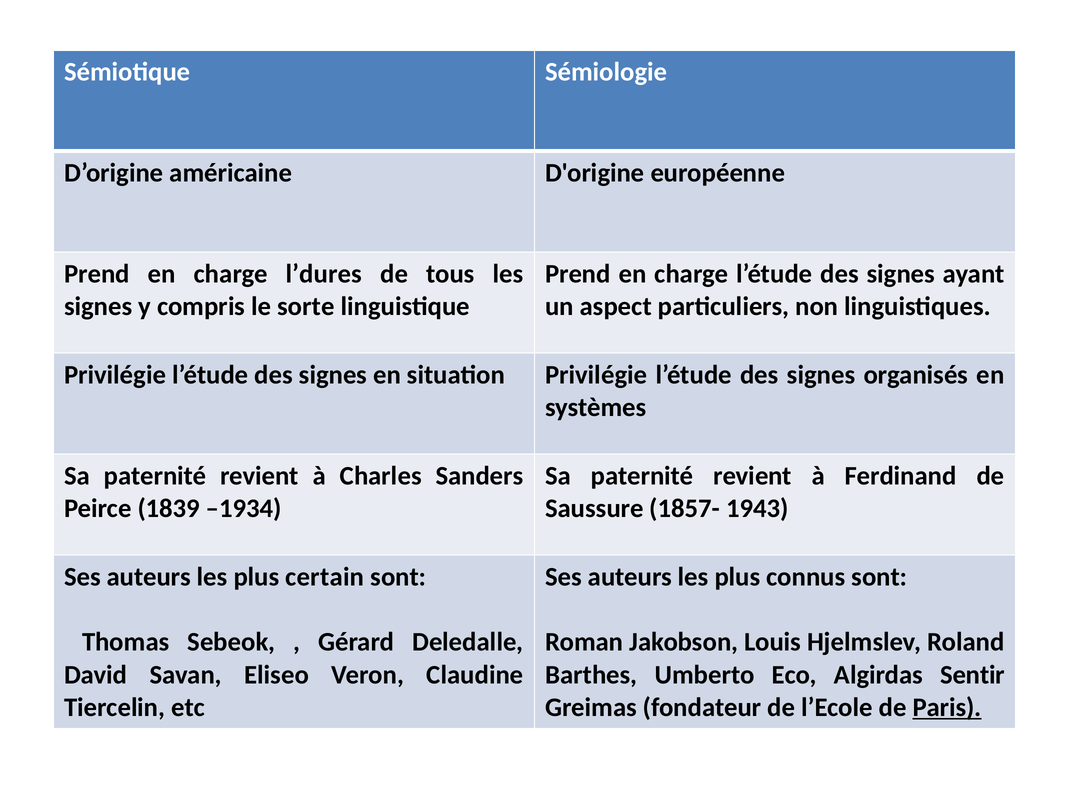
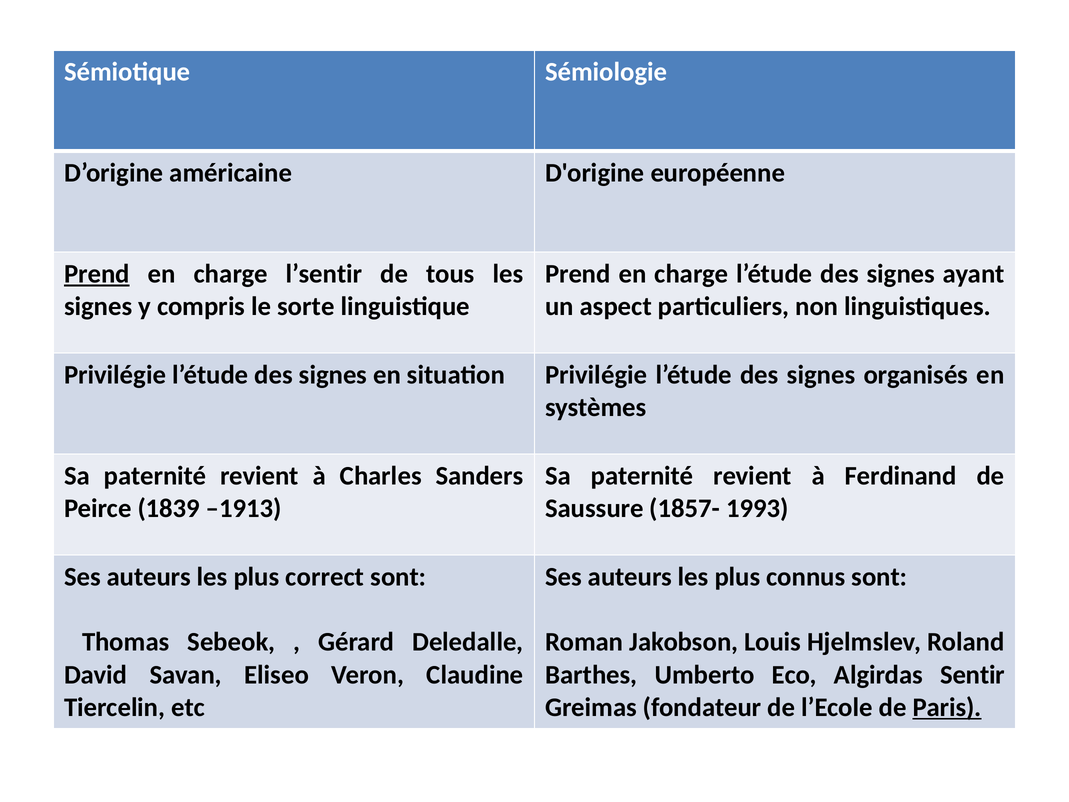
Prend underline: none -> present (97, 274)
l’dures: l’dures -> l’sentir (324, 274)
–1934: –1934 -> –1913 (244, 508)
1943: 1943 -> 1993 (757, 508)
certain: certain -> correct (325, 577)
